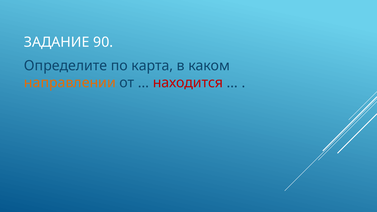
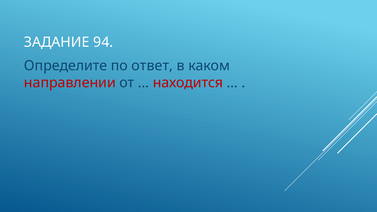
90: 90 -> 94 (103, 42)
карта: карта -> ответ (152, 66)
направлении colour: orange -> red (70, 83)
